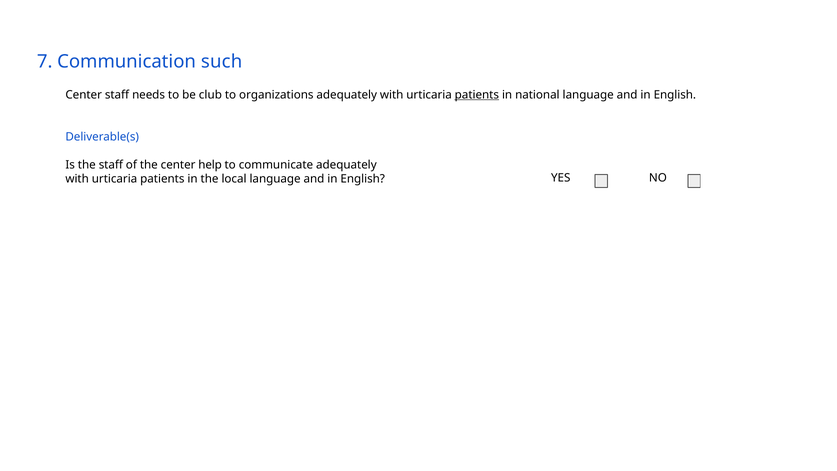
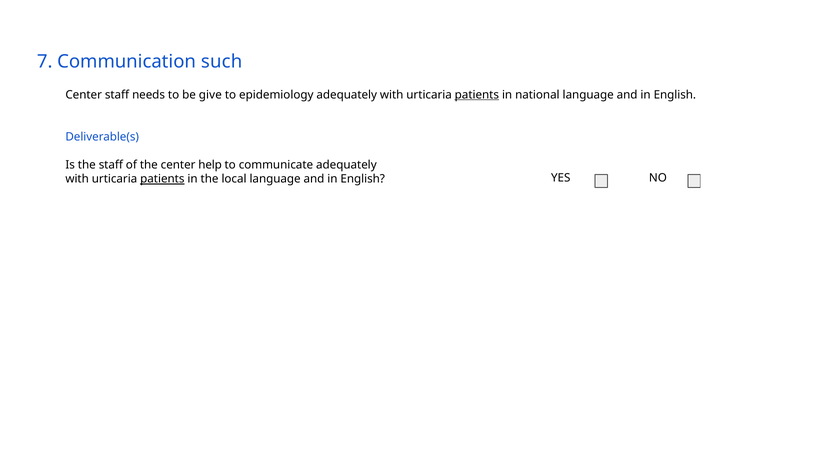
club: club -> give (210, 95)
organizations: organizations -> epidemiology (276, 95)
patients underline: none -> present (162, 179)
